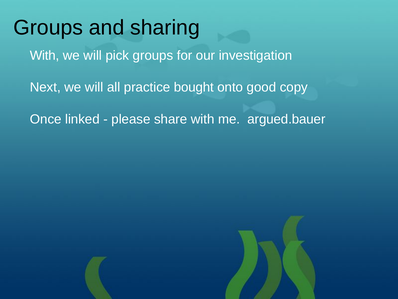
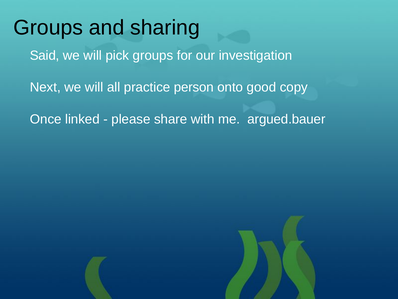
With: With -> Said (45, 55)
bought: bought -> person (194, 87)
